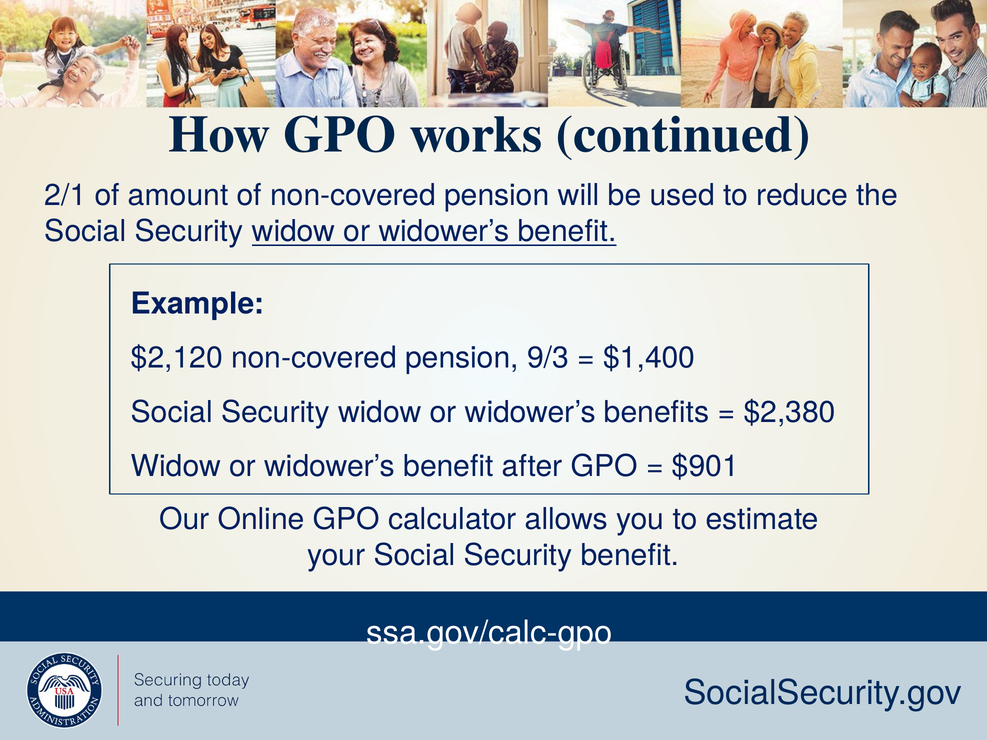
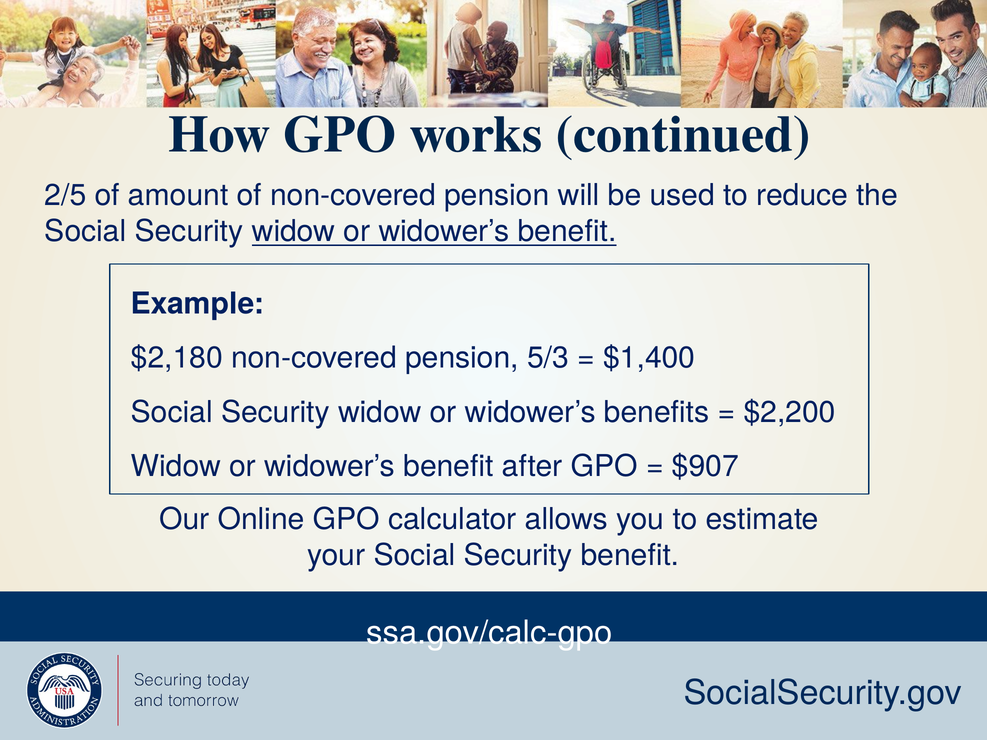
2/1: 2/1 -> 2/5 (65, 195)
$2,120: $2,120 -> $2,180 (177, 358)
9/3: 9/3 -> 5/3 (548, 358)
$2,380: $2,380 -> $2,200 (790, 412)
$901: $901 -> $907 (705, 467)
